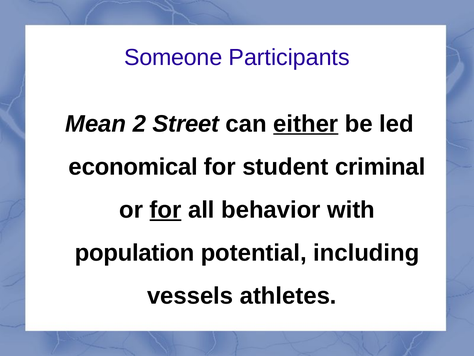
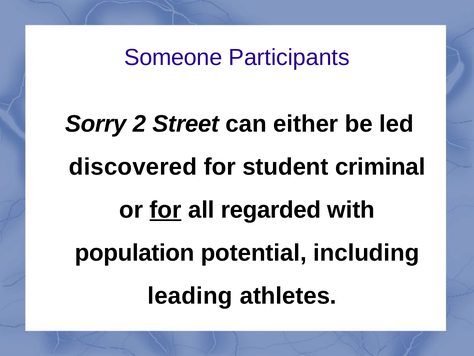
Mean: Mean -> Sorry (96, 124)
either underline: present -> none (306, 124)
economical: economical -> discovered (133, 167)
behavior: behavior -> regarded (271, 210)
vessels: vessels -> leading (190, 296)
